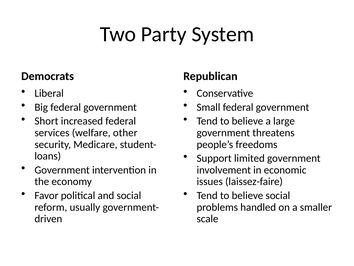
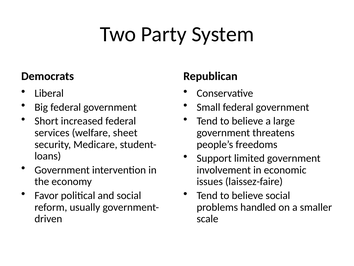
other: other -> sheet (125, 132)
